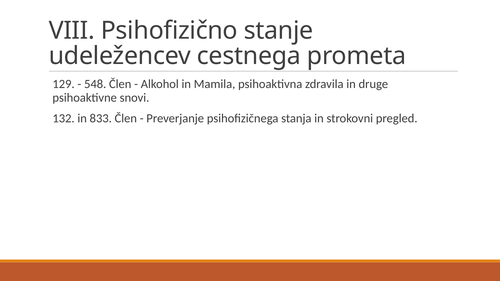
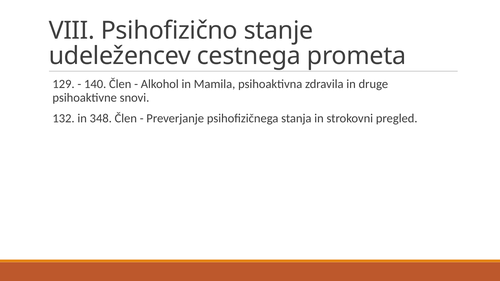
548: 548 -> 140 (95, 84)
833: 833 -> 348 (101, 119)
